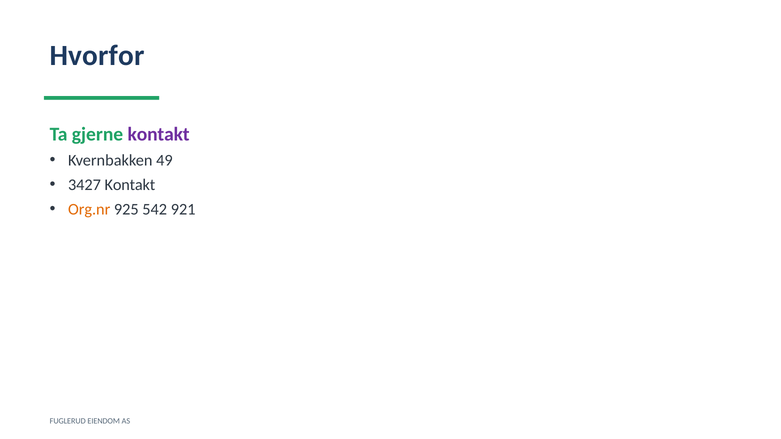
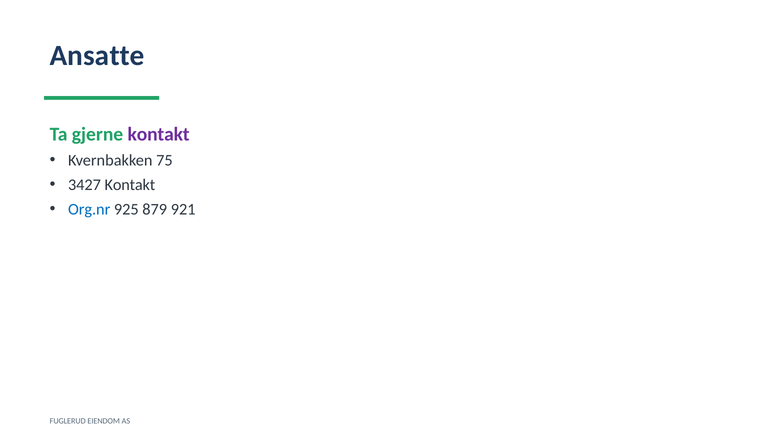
Hvorfor: Hvorfor -> Ansatte (97, 56)
49: 49 -> 75 (164, 161)
Org.nr colour: orange -> blue (89, 209)
542: 542 -> 879 (155, 209)
